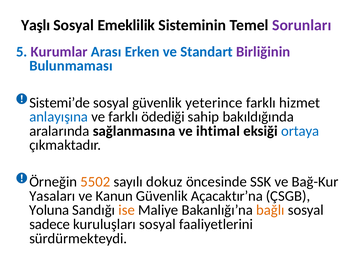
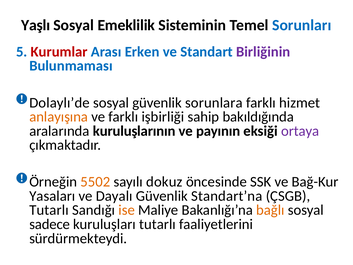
Sorunları colour: purple -> blue (302, 25)
Kurumlar colour: purple -> red (59, 52)
Sistemi’de: Sistemi’de -> Dolaylı’de (59, 103)
yeterince: yeterince -> sorunlara (214, 103)
anlayışına colour: blue -> orange (59, 117)
ödediği: ödediği -> işbirliği (163, 117)
sağlanmasına: sağlanmasına -> kuruluşlarının (134, 131)
ihtimal: ihtimal -> payının (218, 131)
ortaya colour: blue -> purple (300, 131)
Kanun: Kanun -> Dayalı (114, 196)
Açacaktır’na: Açacaktır’na -> Standart’na (227, 196)
Yoluna: Yoluna -> Tutarlı (49, 210)
kuruluşları sosyal: sosyal -> tutarlı (157, 224)
